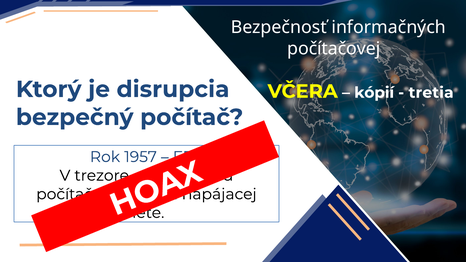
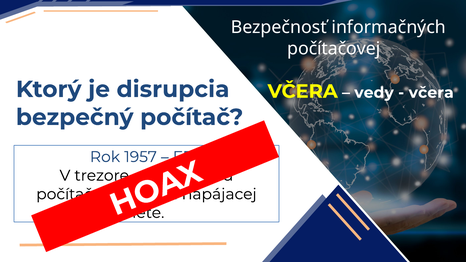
kópií: kópií -> vedy (374, 93)
tretia: tretia -> včera (431, 93)
